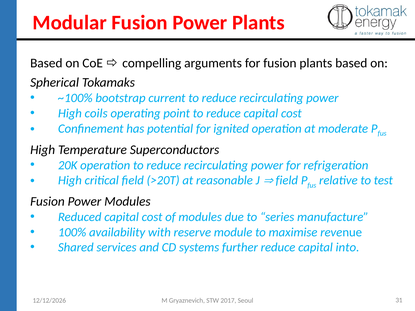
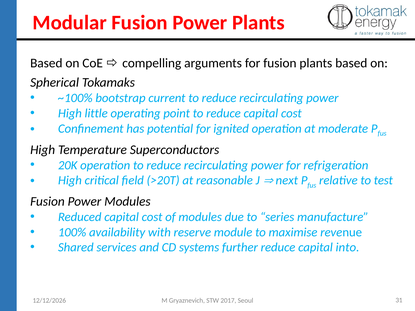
coils: coils -> little (96, 113)
field: field -> next (287, 181)
